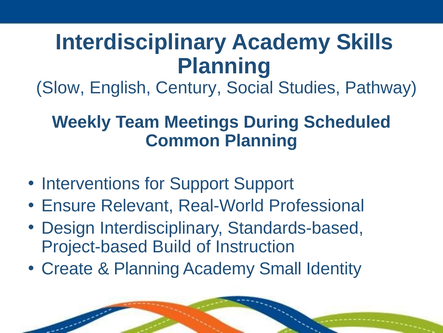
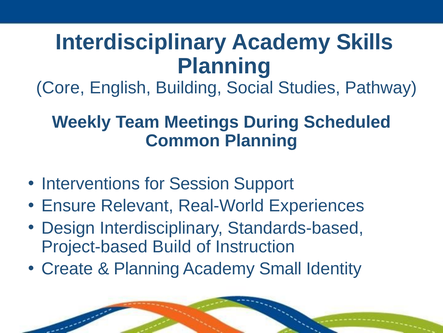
Slow: Slow -> Core (60, 87)
Century: Century -> Building (189, 87)
for Support: Support -> Session (199, 183)
Professional: Professional -> Experiences (317, 205)
